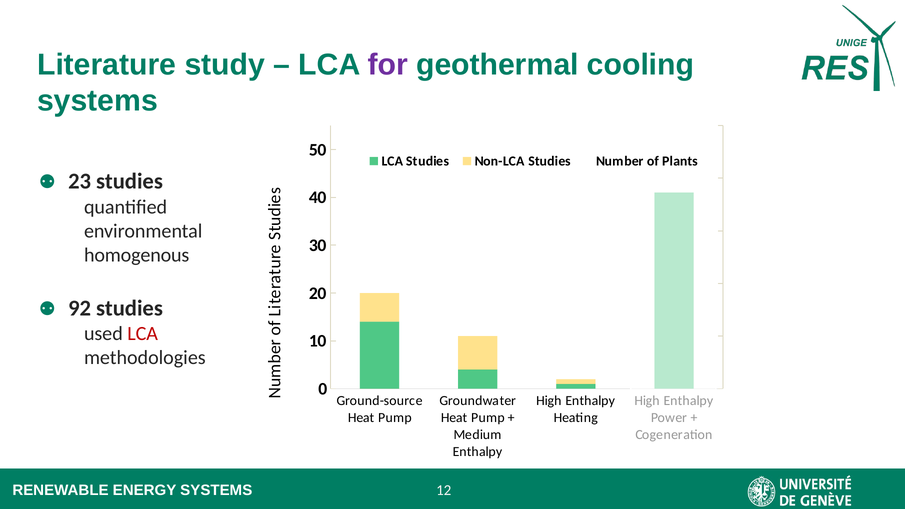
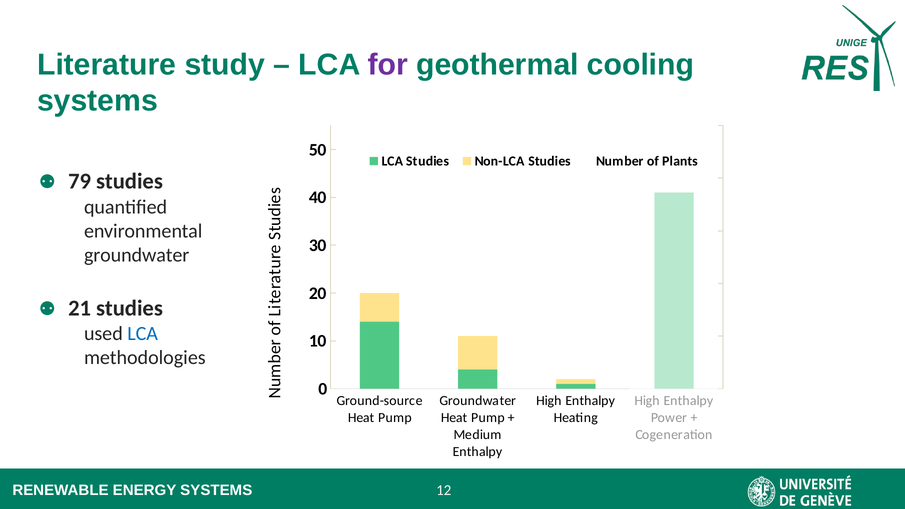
23: 23 -> 79 (80, 181)
homogenous: homogenous -> groundwater (137, 255)
92: 92 -> 21 (80, 308)
LCA colour: red -> blue (143, 334)
